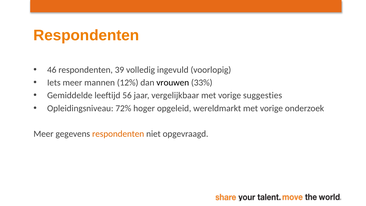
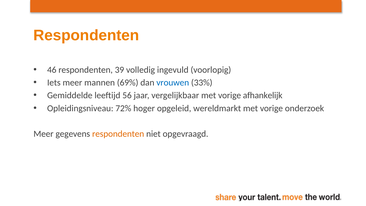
12%: 12% -> 69% (128, 83)
vrouwen colour: black -> blue (173, 83)
suggesties: suggesties -> afhankelijk (263, 95)
